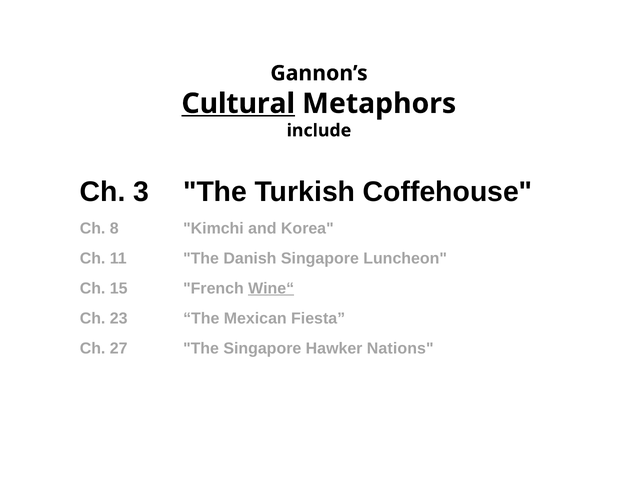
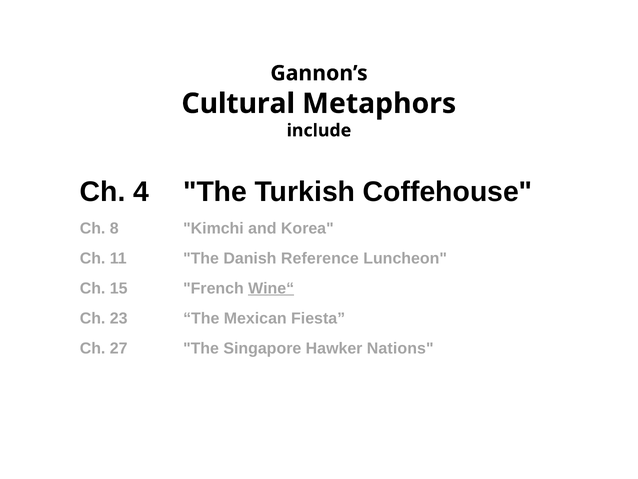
Cultural underline: present -> none (238, 103)
3: 3 -> 4 (141, 192)
Danish Singapore: Singapore -> Reference (320, 258)
